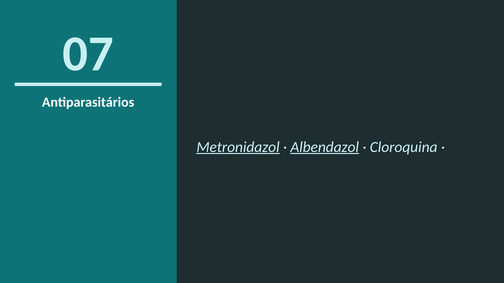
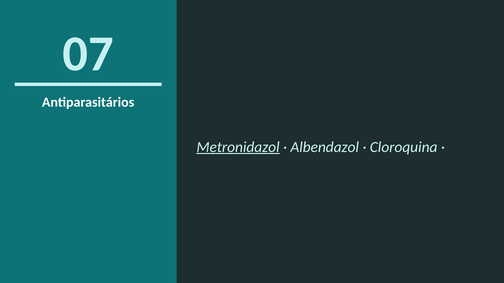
Albendazol underline: present -> none (325, 147)
